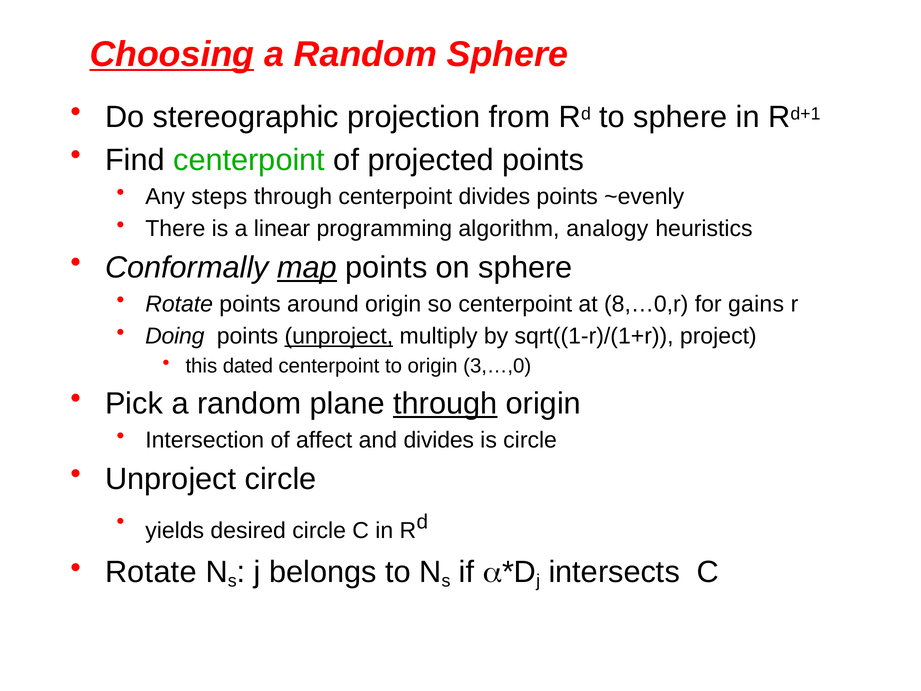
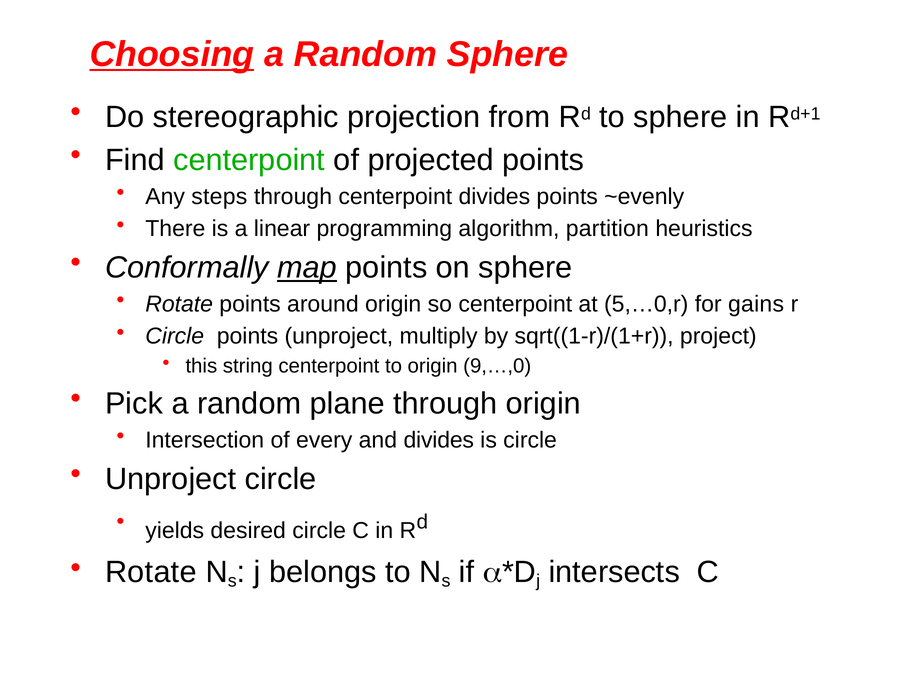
analogy: analogy -> partition (607, 229)
8,…0,r: 8,…0,r -> 5,…0,r (646, 304)
Doing: Doing -> Circle (175, 336)
unproject underline: present -> none (339, 336)
dated: dated -> string (248, 366)
3,…,0: 3,…,0 -> 9,…,0 (497, 366)
through underline: present -> none (445, 404)
affect: affect -> every (324, 440)
